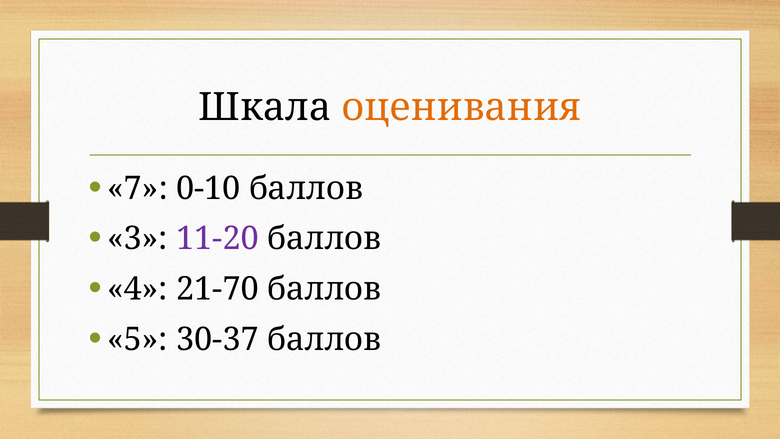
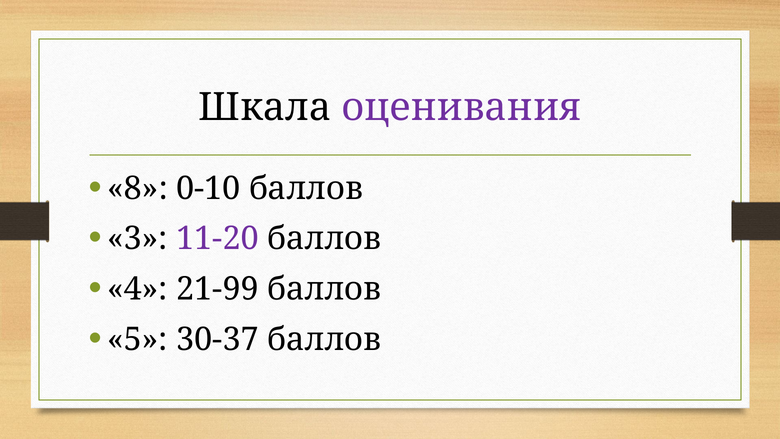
оценивания colour: orange -> purple (462, 107)
7: 7 -> 8 (137, 188)
21-70: 21-70 -> 21-99 (218, 289)
